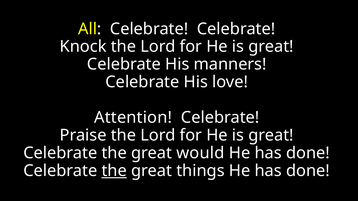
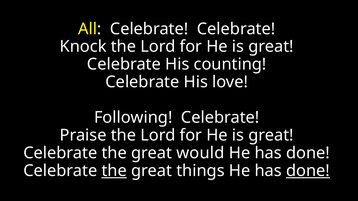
manners: manners -> counting (230, 64)
Attention: Attention -> Following (133, 118)
done underline: none -> present (308, 171)
